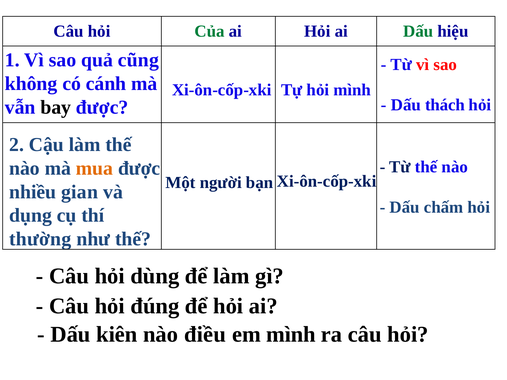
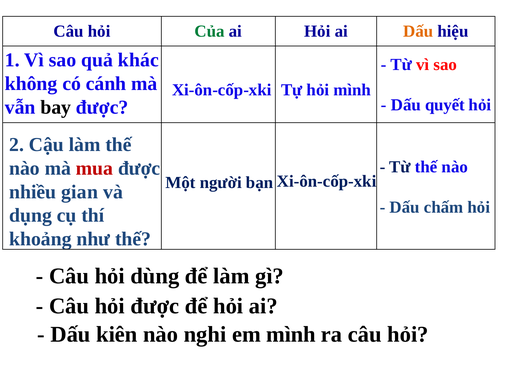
Dấu colour: green -> orange (418, 31)
cũng: cũng -> khác (138, 60)
thách: thách -> quyết (445, 105)
mua colour: orange -> red (94, 168)
thường: thường -> khoảng (40, 239)
hỏi đúng: đúng -> được (155, 306)
điều: điều -> nghi (205, 334)
